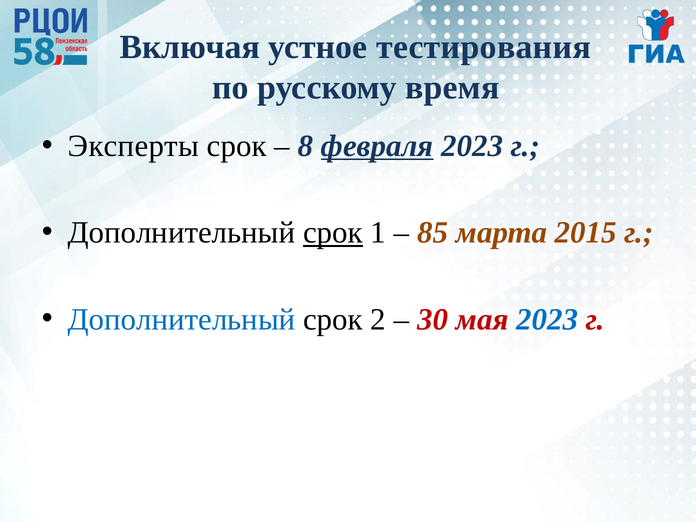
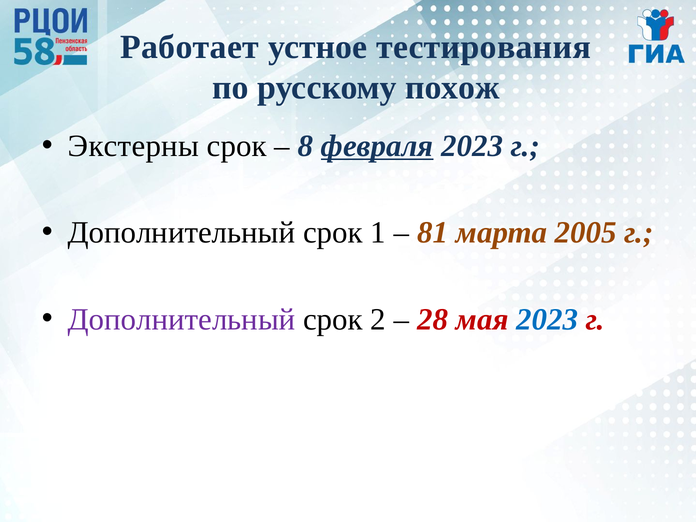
Включая: Включая -> Работает (190, 47)
время: время -> похож (452, 88)
Эксперты: Эксперты -> Экстерны (133, 146)
срок underline: present -> none (333, 233)
85: 85 -> 81 (433, 233)
2015: 2015 -> 2005 (586, 233)
Дополнительный colour: blue -> purple (182, 319)
30: 30 -> 28 (433, 319)
